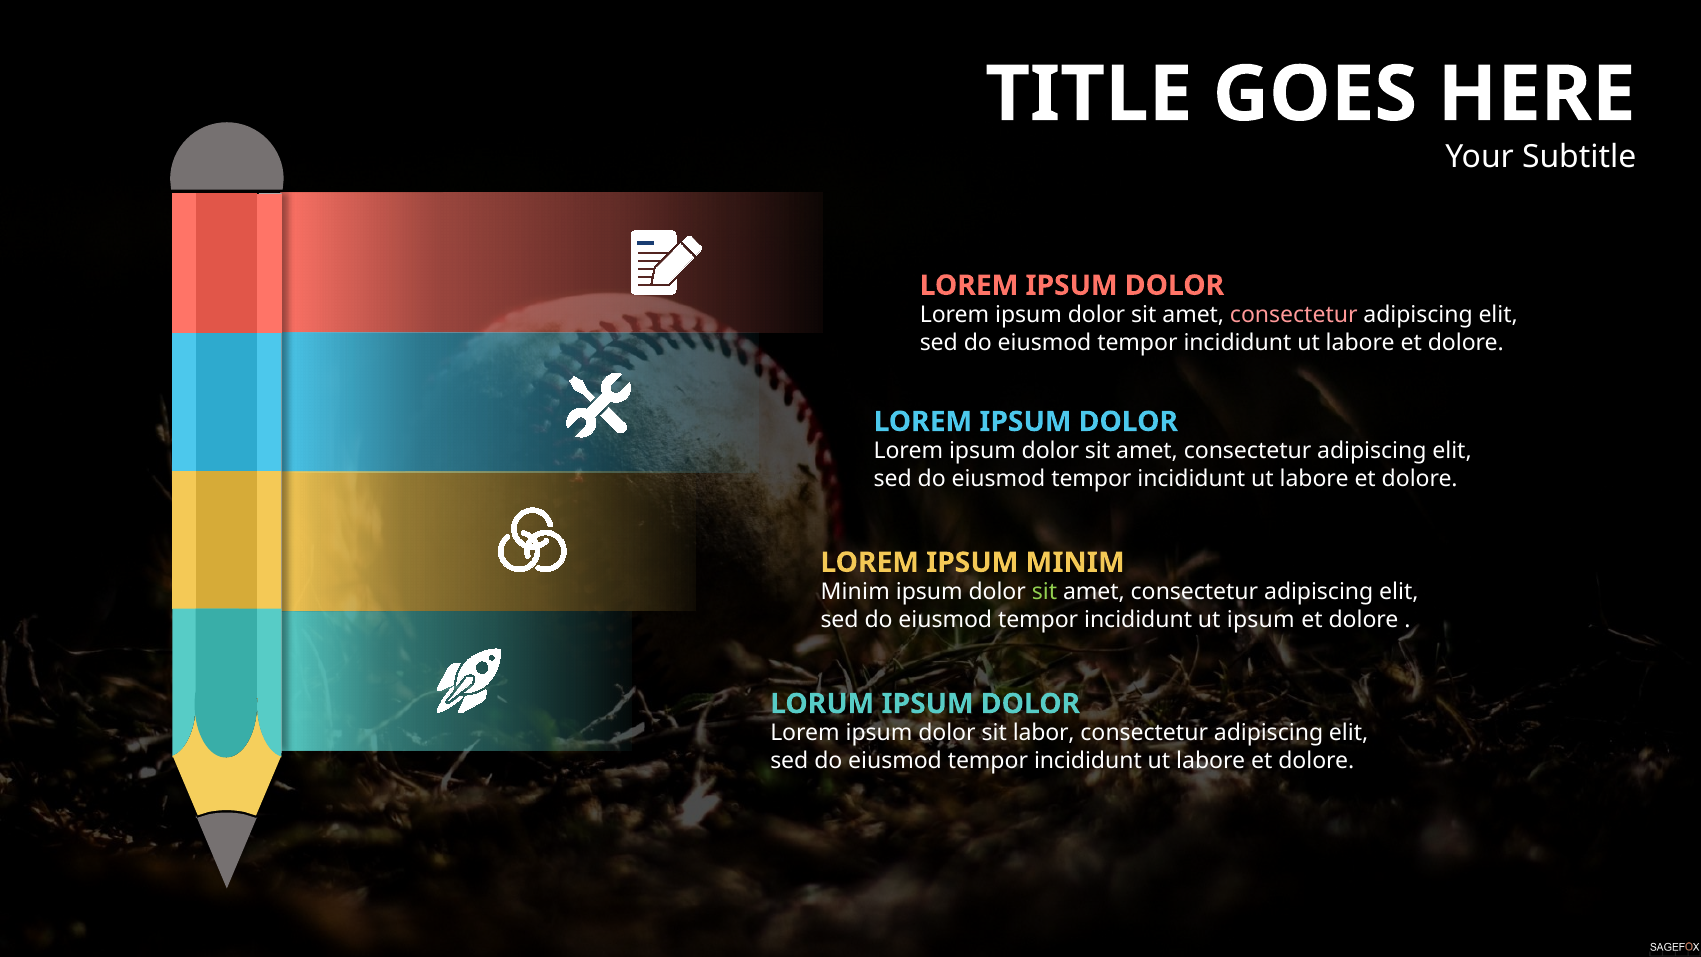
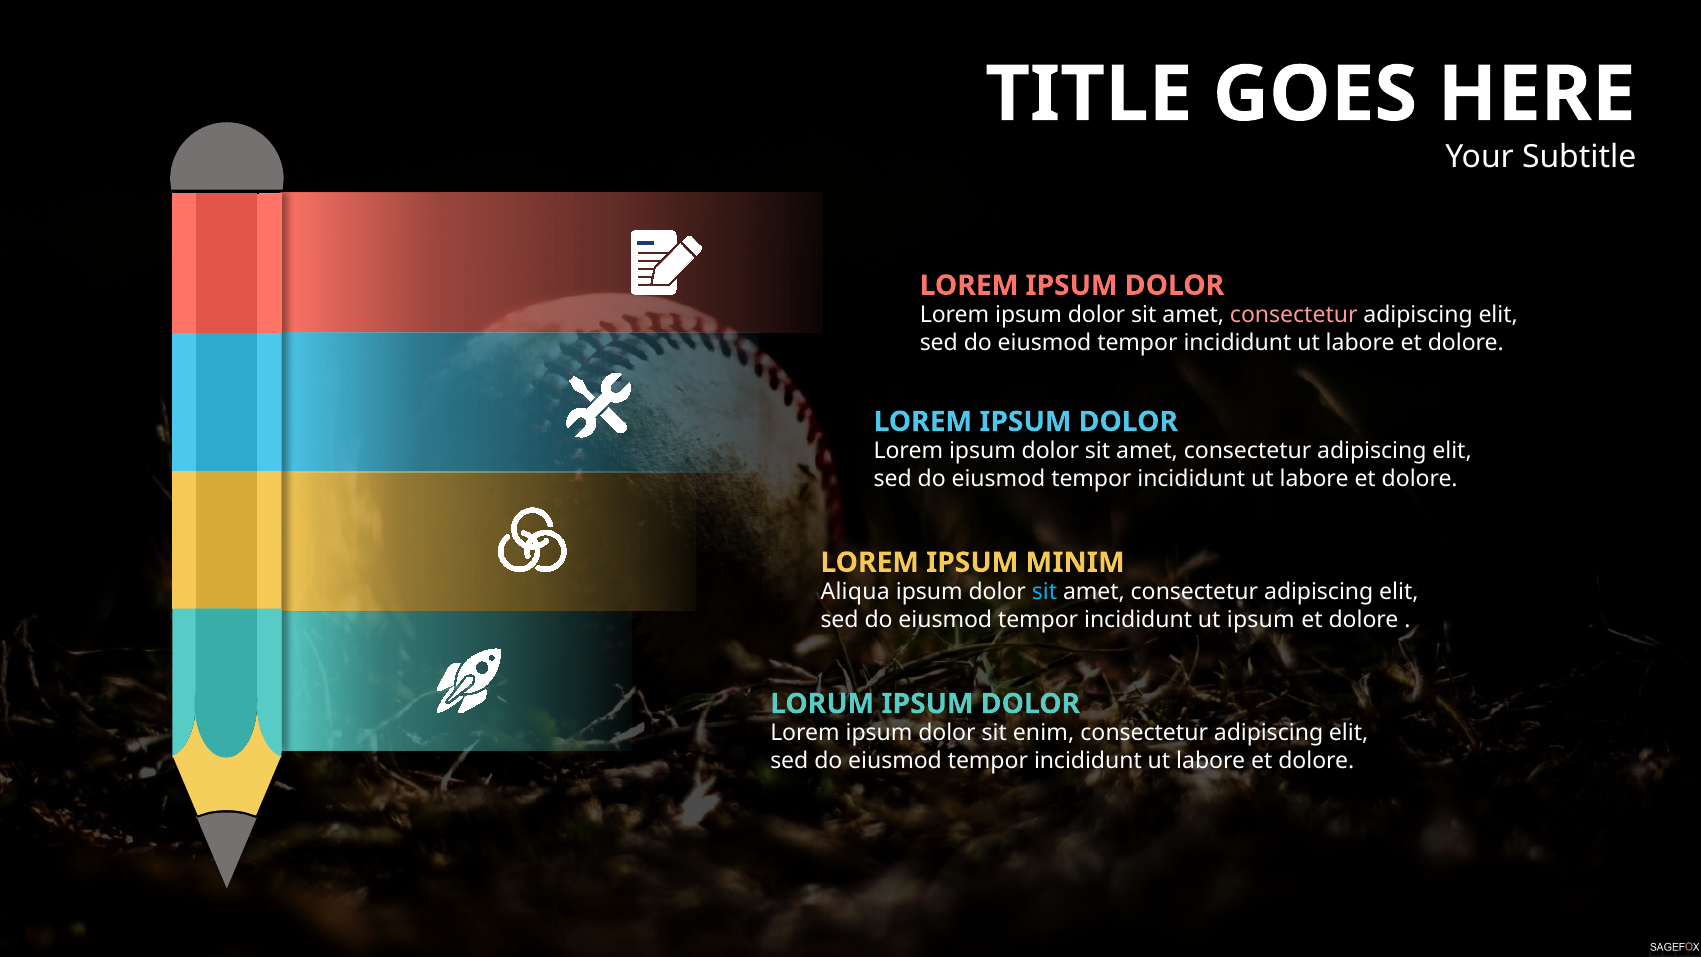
Minim: Minim -> Aliqua (855, 592)
sit colour: light green -> light blue (1044, 592)
labor: labor -> enim (1044, 733)
